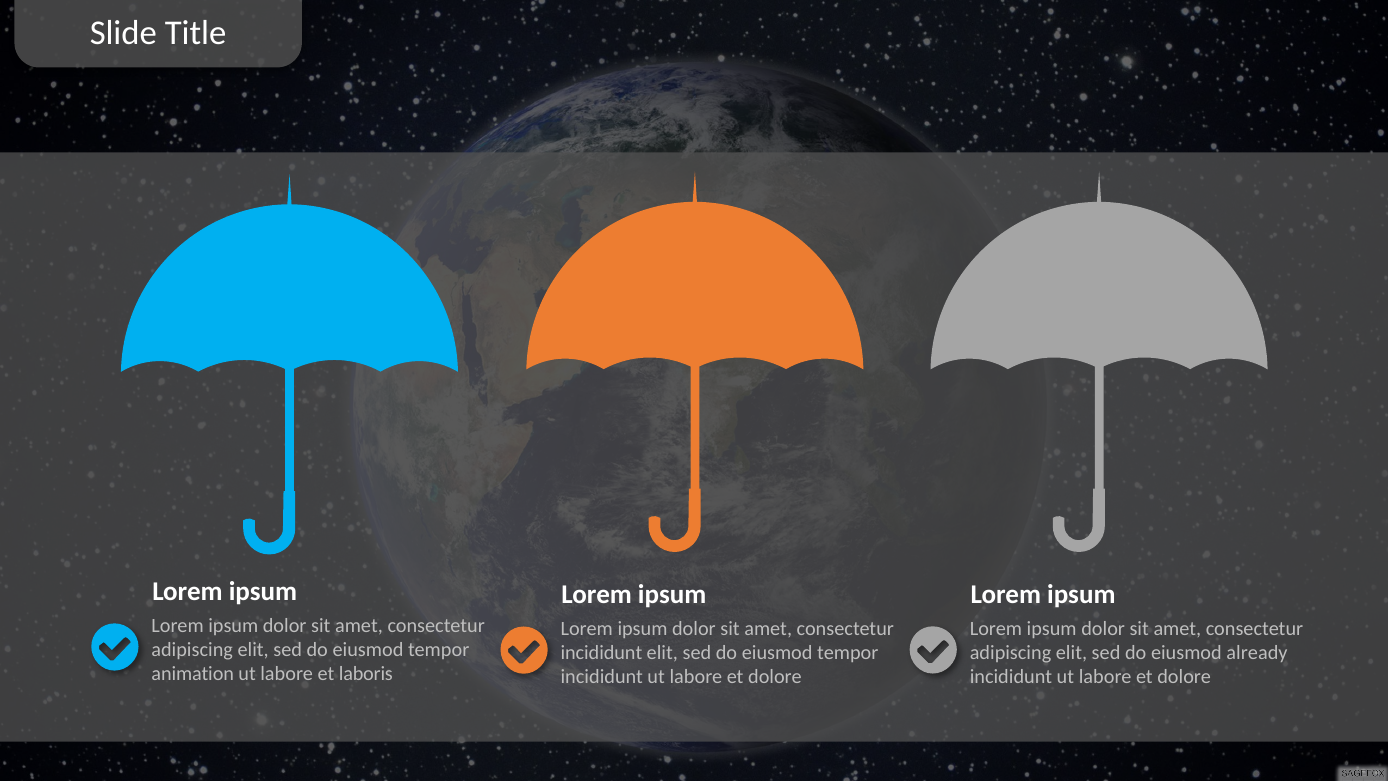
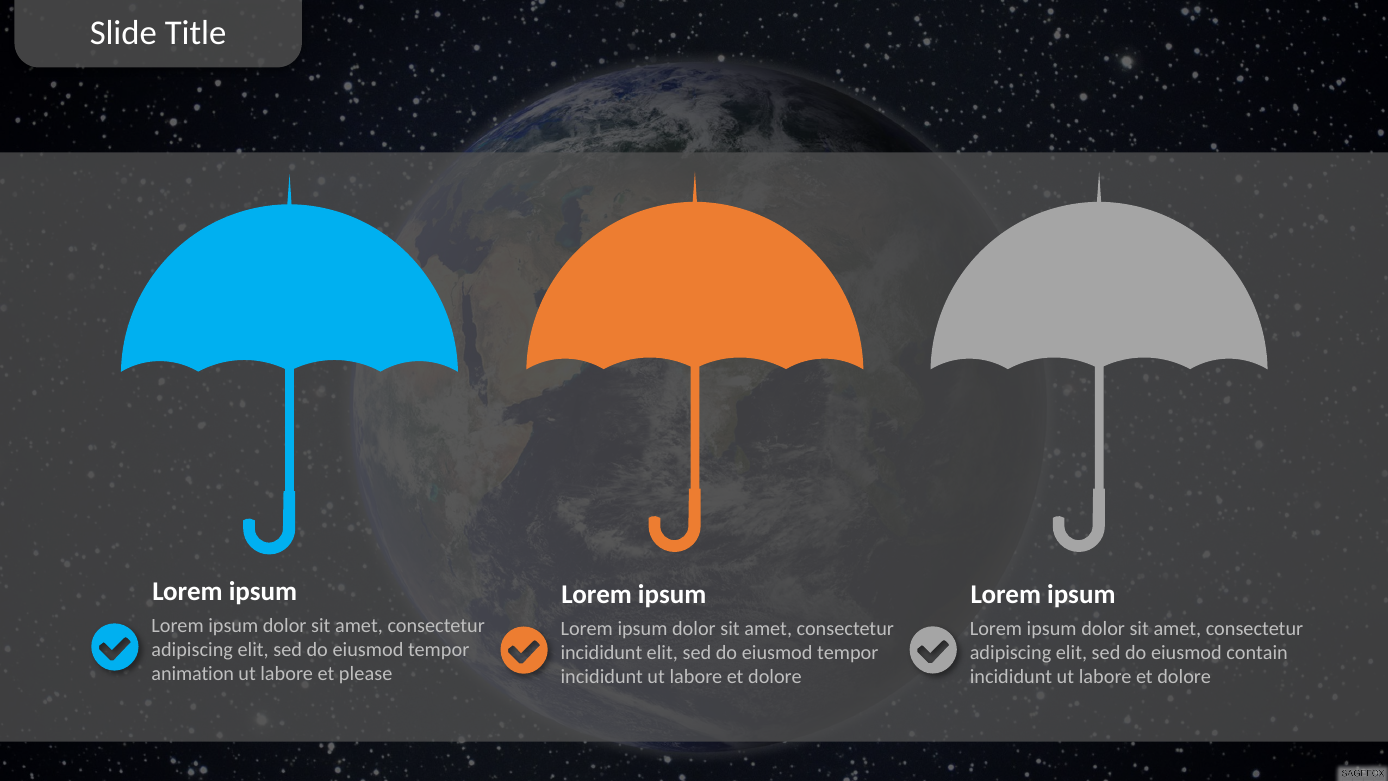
already: already -> contain (1257, 653)
laboris: laboris -> please (366, 674)
